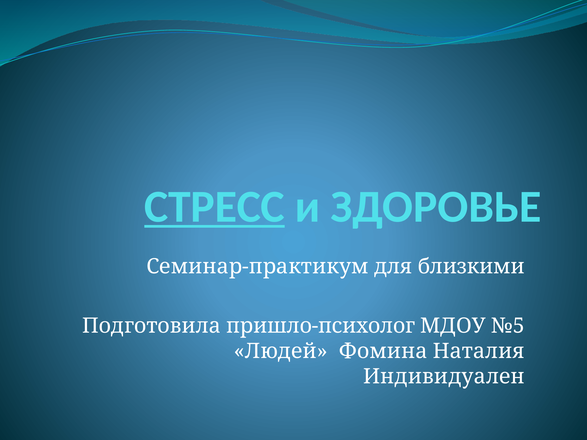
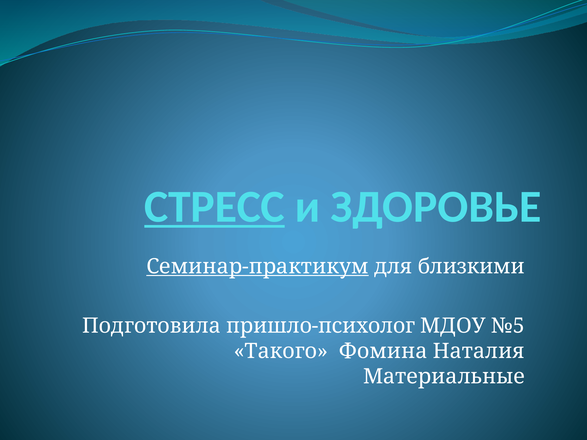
Семинар-практикум underline: none -> present (257, 267)
Людей: Людей -> Такого (281, 351)
Индивидуален: Индивидуален -> Материальные (444, 377)
